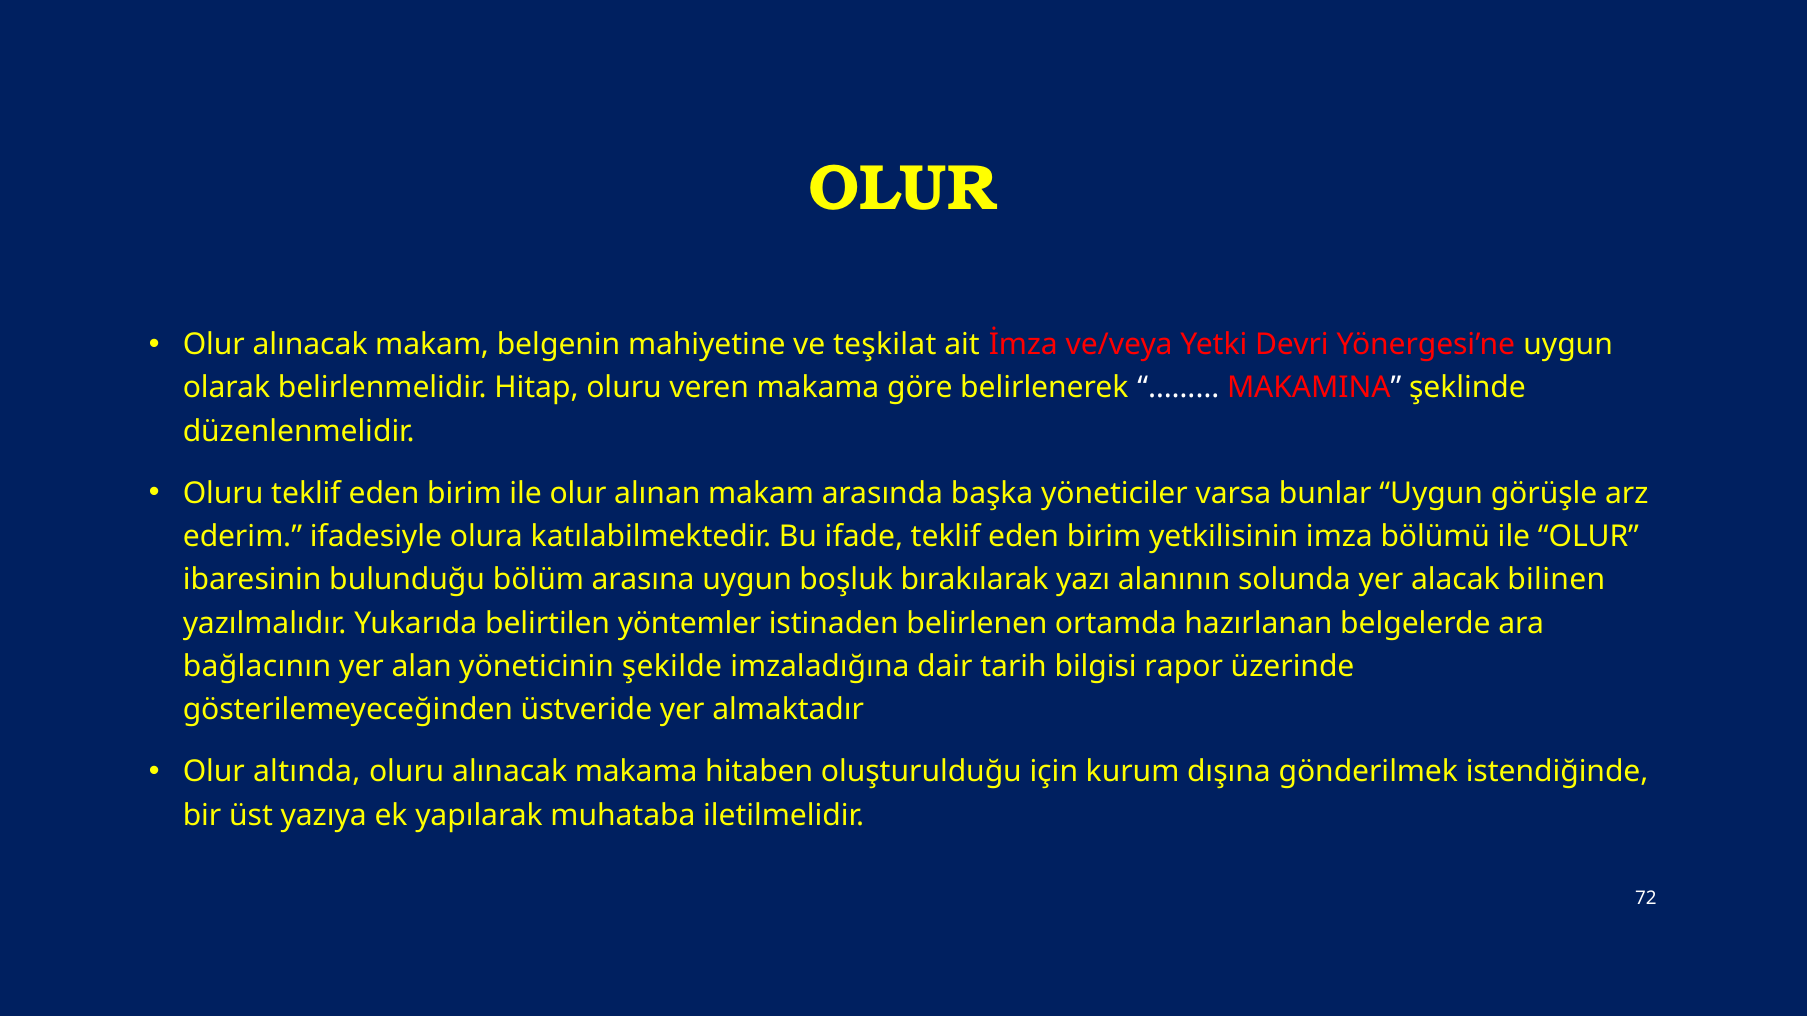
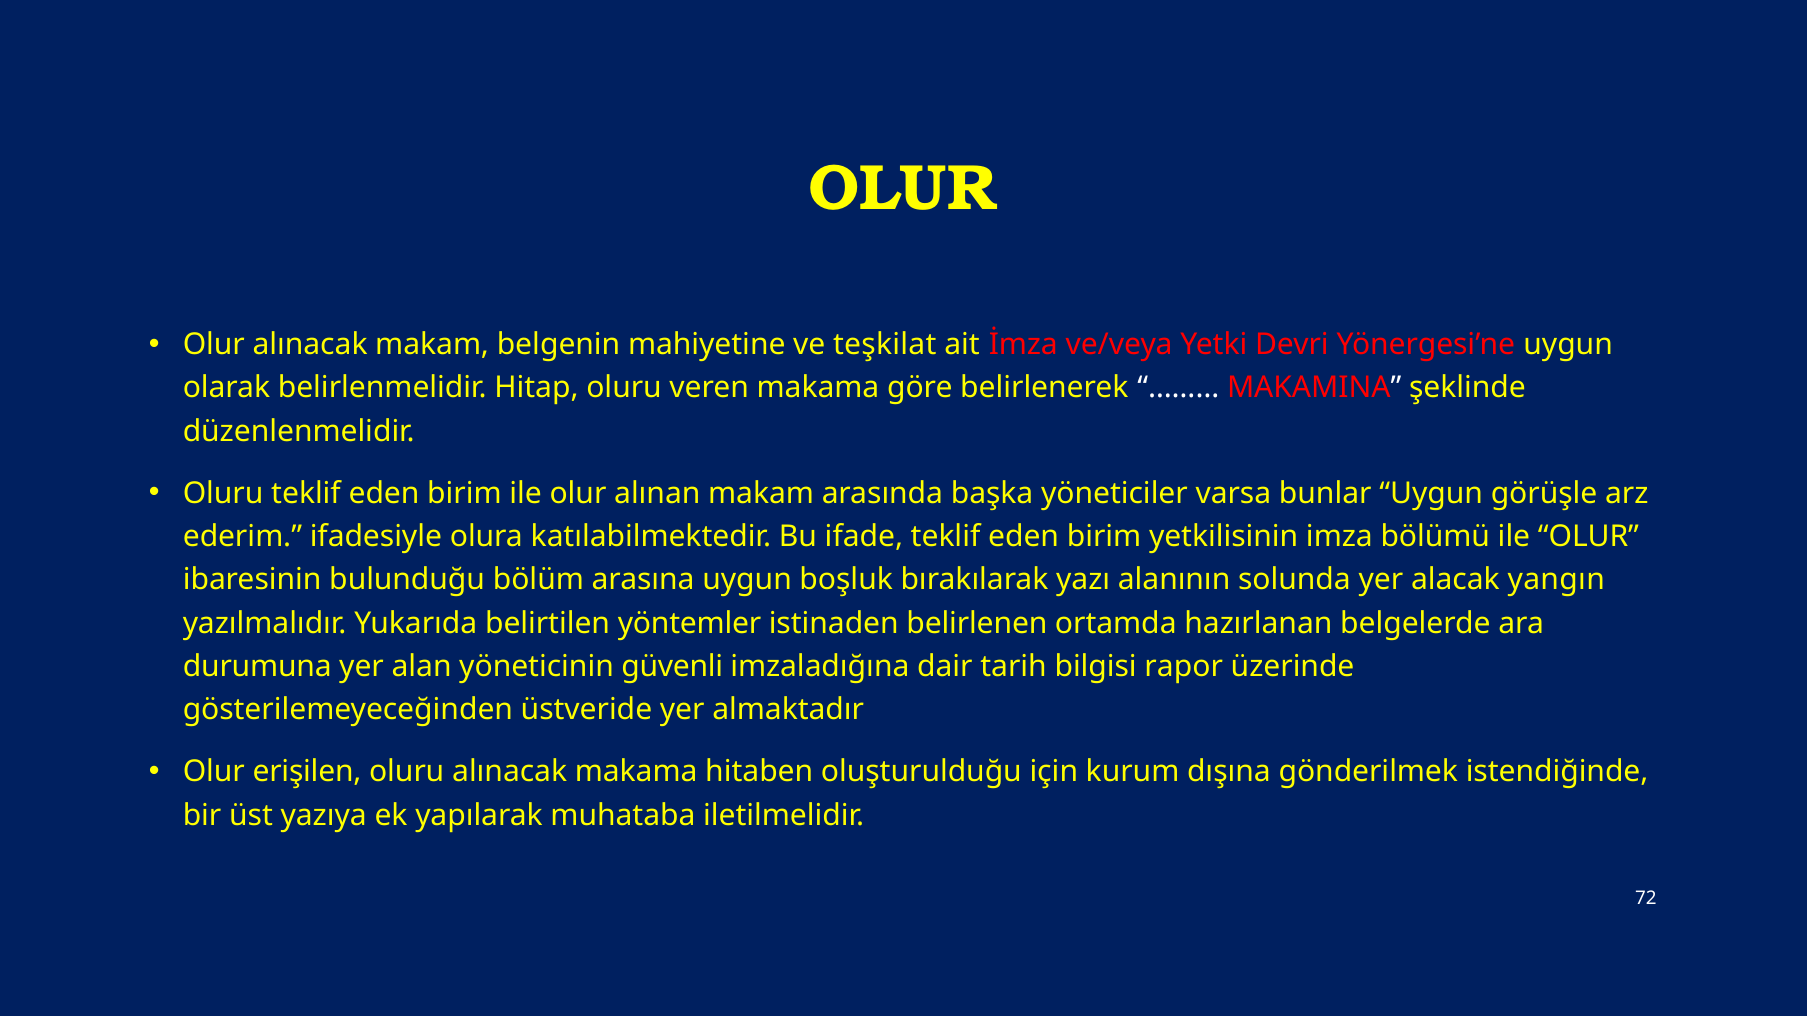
bilinen: bilinen -> yangın (1556, 580)
bağlacının: bağlacının -> durumuna (257, 667)
şekilde: şekilde -> güvenli (672, 667)
altında: altında -> erişilen (307, 772)
